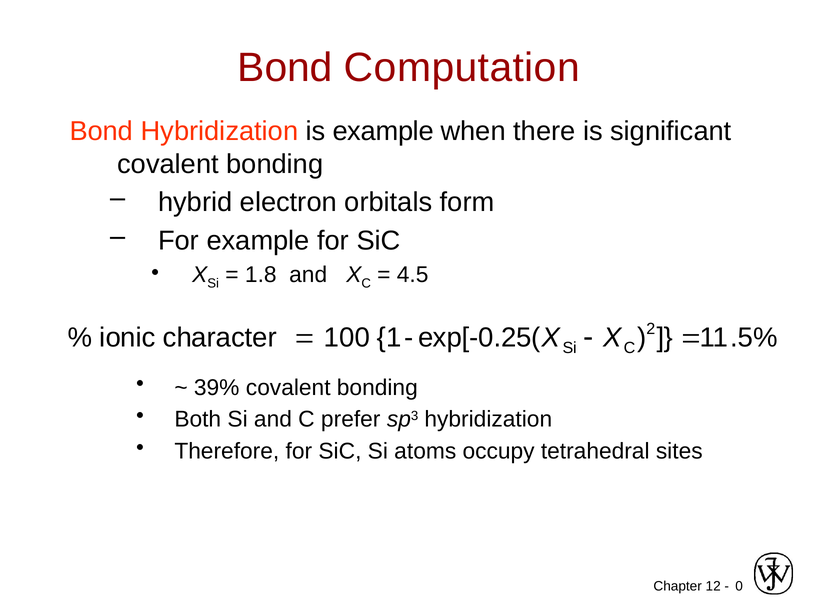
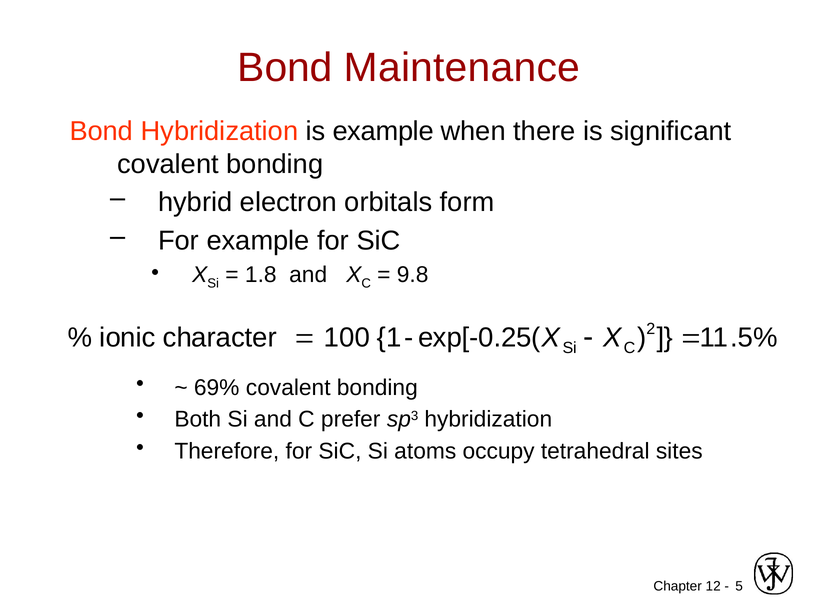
Computation: Computation -> Maintenance (462, 68)
4.5: 4.5 -> 9.8 (413, 275)
39%: 39% -> 69% (217, 387)
0: 0 -> 5 (739, 586)
